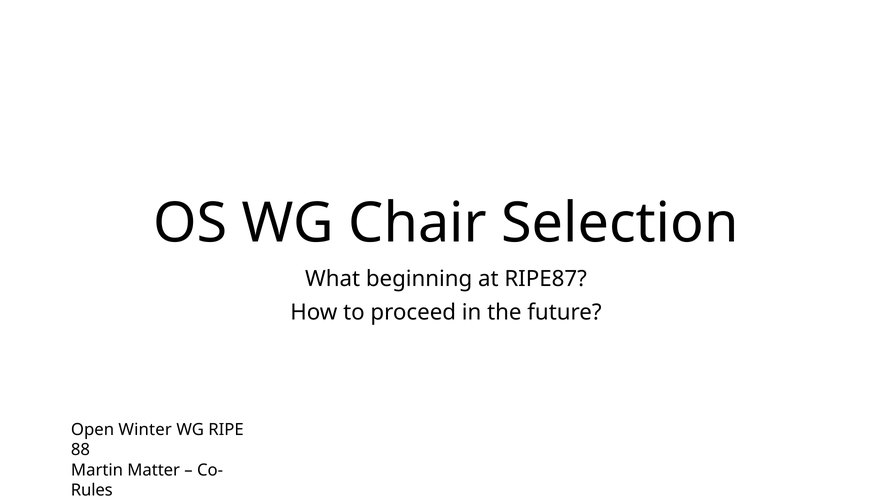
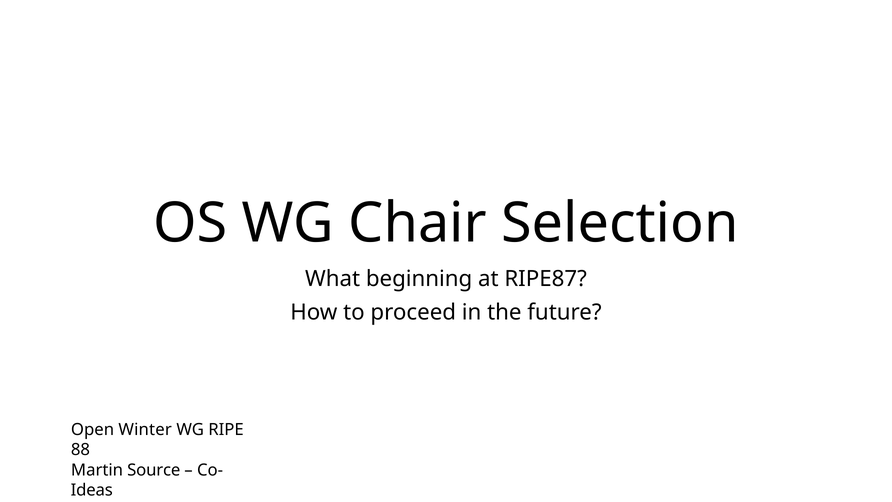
Matter: Matter -> Source (154, 470)
Rules: Rules -> Ideas (92, 490)
